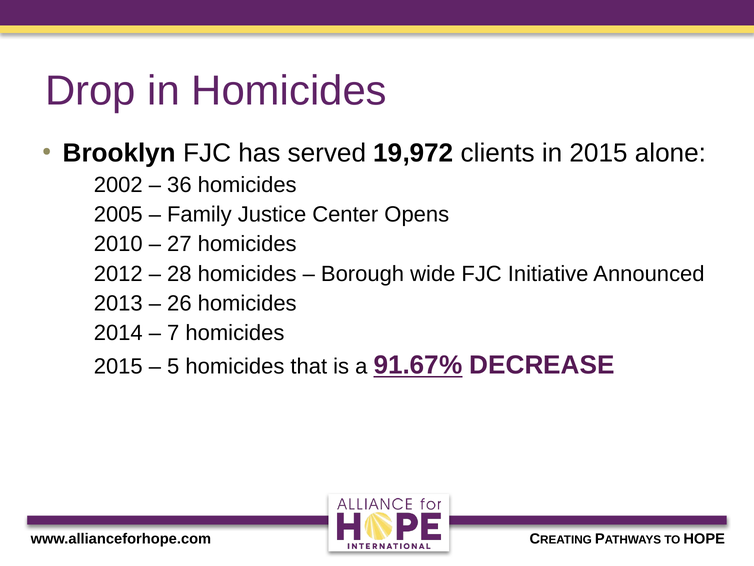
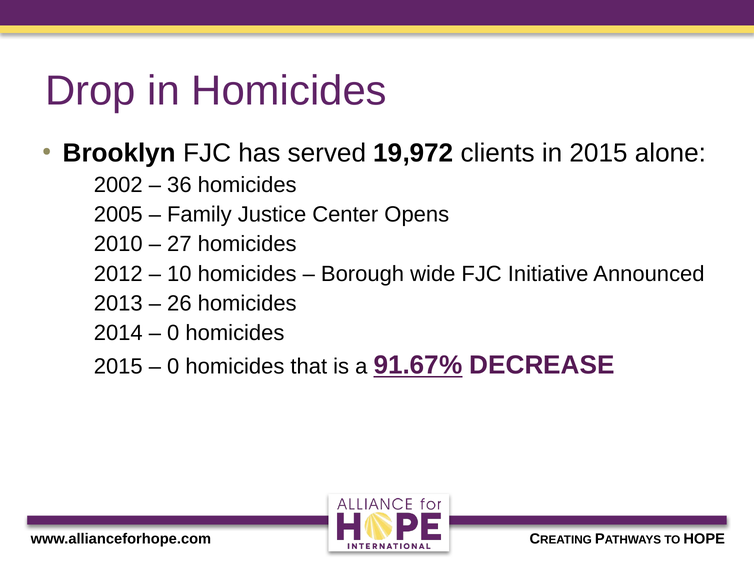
28: 28 -> 10 (179, 274)
7: 7 -> 0 (173, 333)
5: 5 -> 0 (173, 366)
